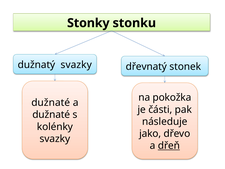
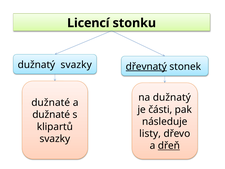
Stonky: Stonky -> Licencí (88, 23)
dřevnatý underline: none -> present (146, 66)
na pokožka: pokožka -> dužnatý (172, 97)
kolénky: kolénky -> klipartů (55, 127)
jako: jako -> listy (150, 133)
